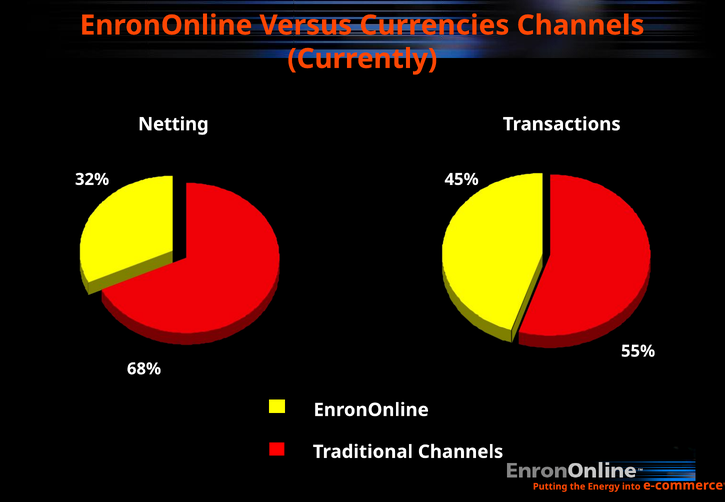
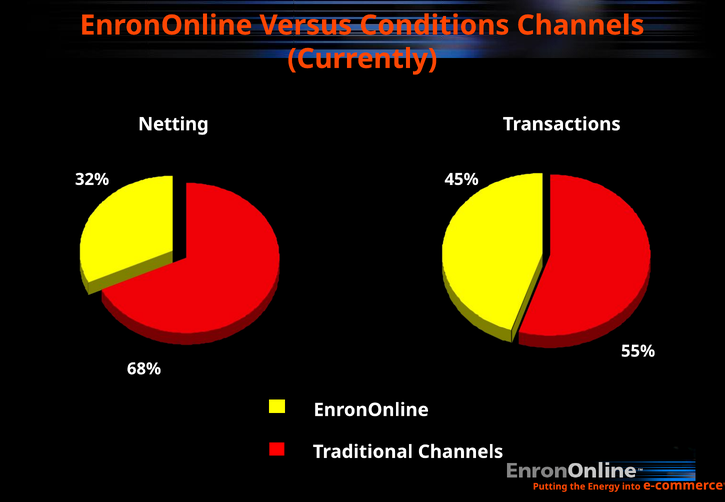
Currencies: Currencies -> Conditions (434, 25)
